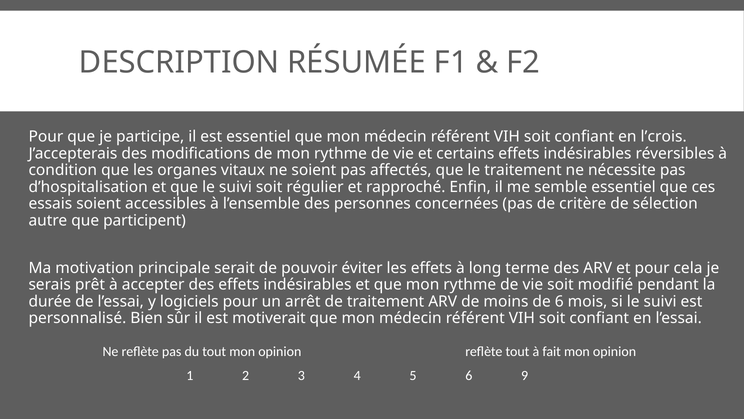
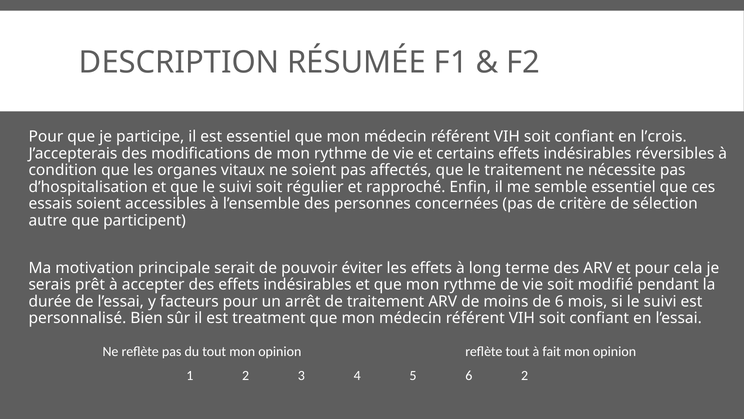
logiciels: logiciels -> facteurs (189, 301)
motiverait: motiverait -> treatment (269, 318)
6 9: 9 -> 2 (525, 375)
